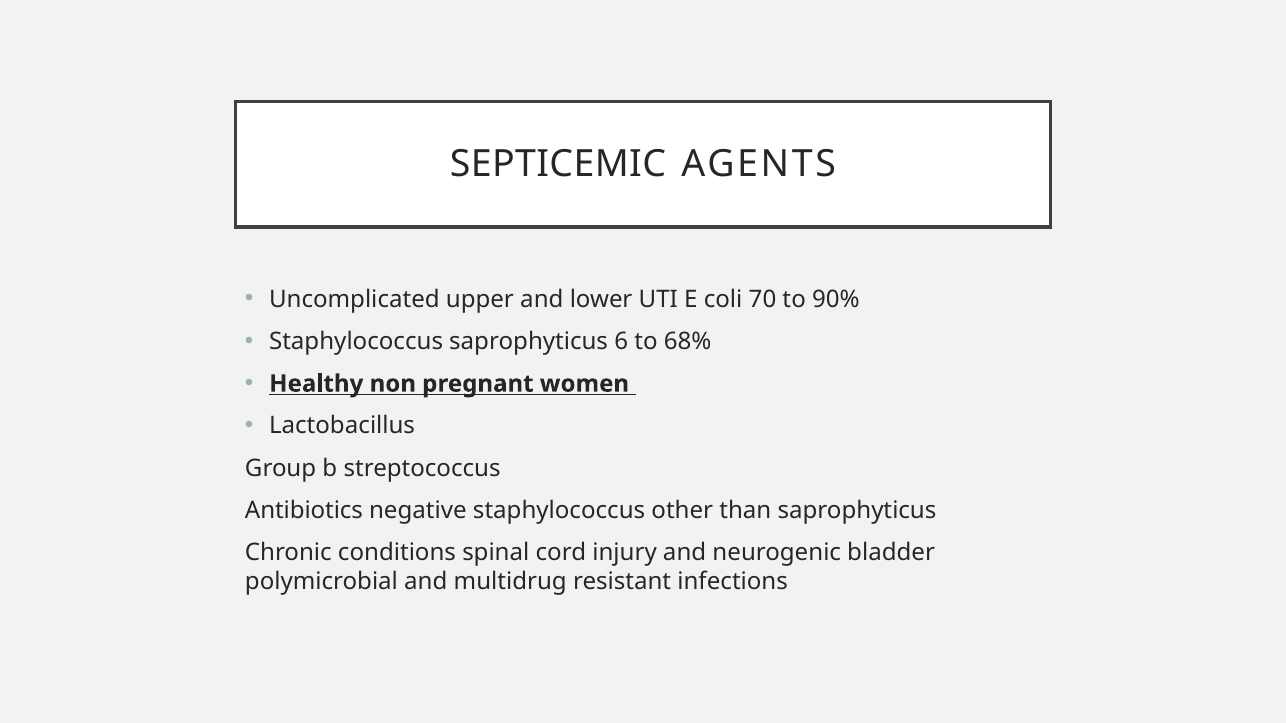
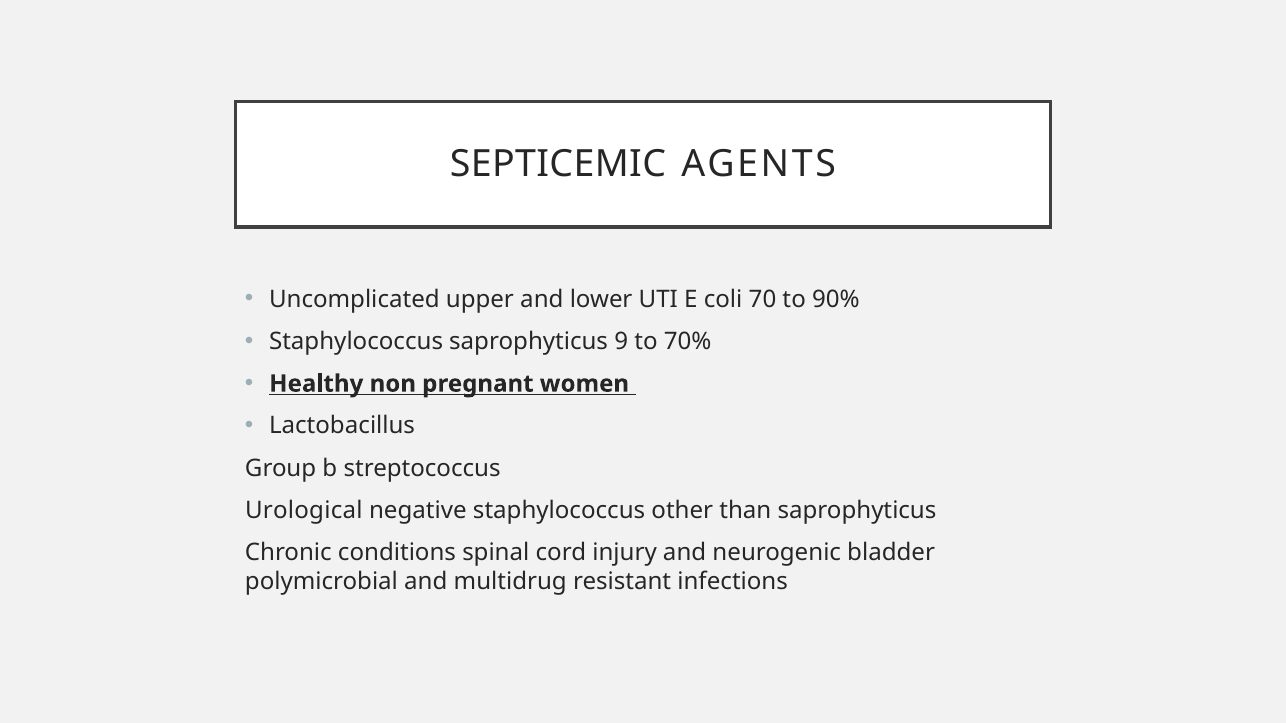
6: 6 -> 9 (621, 342)
68%: 68% -> 70% (688, 342)
Antibiotics: Antibiotics -> Urological (304, 511)
